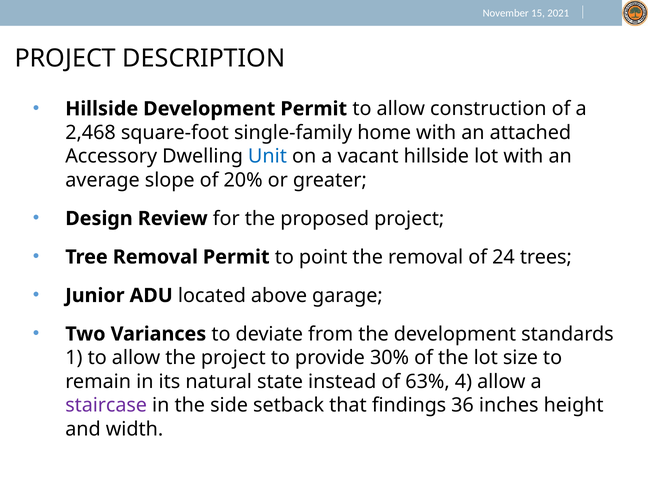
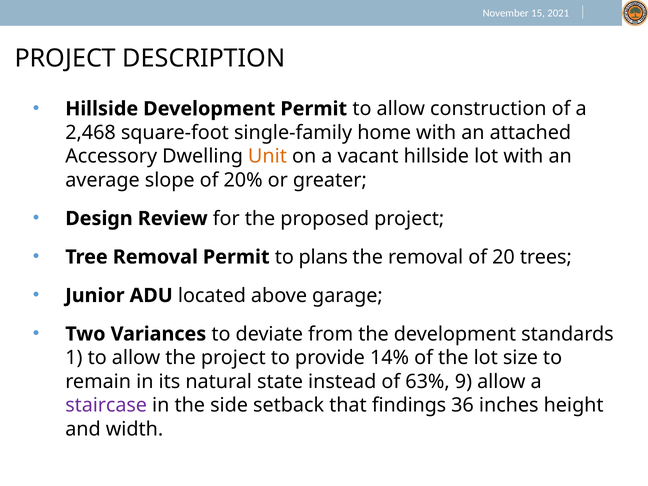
Unit colour: blue -> orange (267, 156)
point: point -> plans (323, 257)
24: 24 -> 20 (503, 257)
30%: 30% -> 14% (390, 358)
4: 4 -> 9 (463, 382)
